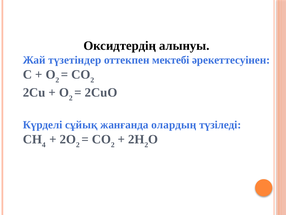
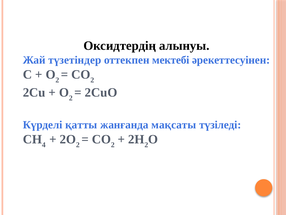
сұйық: сұйық -> қатты (81, 124)
олардың: олардың -> мақсаты (174, 124)
